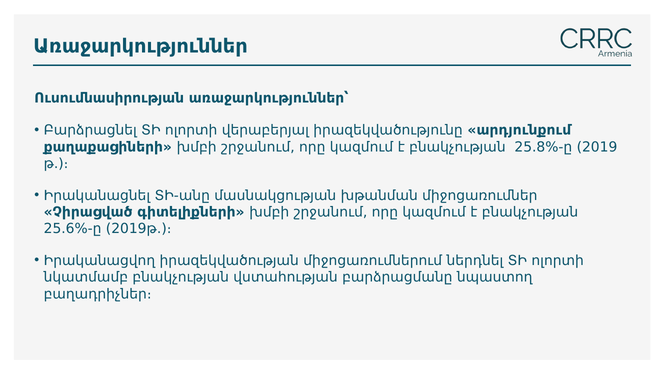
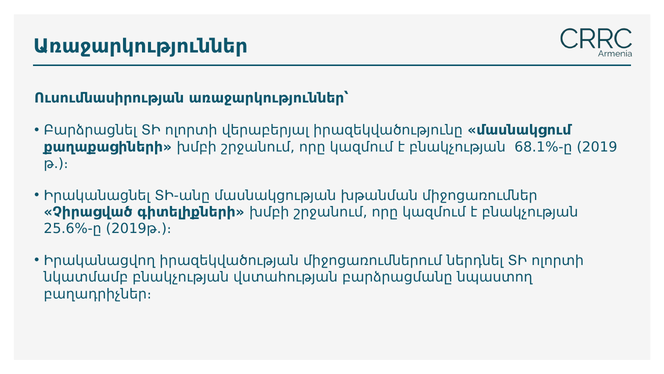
արդյունքում: արդյունքում -> մասնակցում (519, 130)
25.8%-ը: 25.8%-ը -> 68.1%-ը (543, 147)
